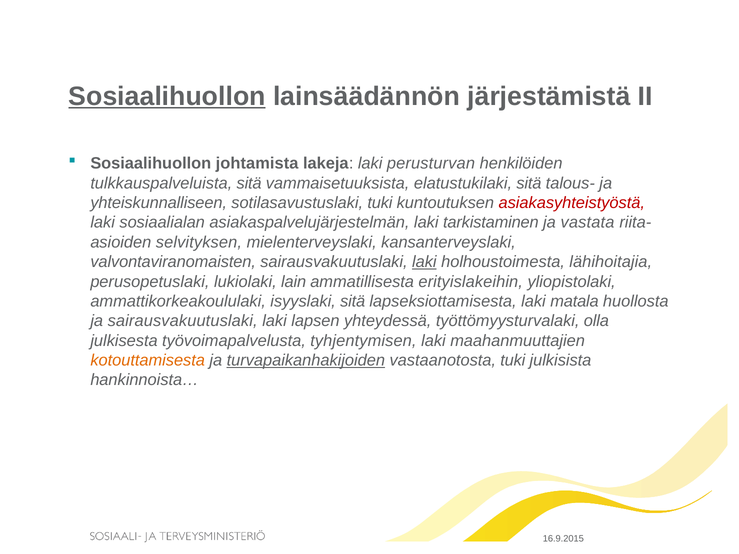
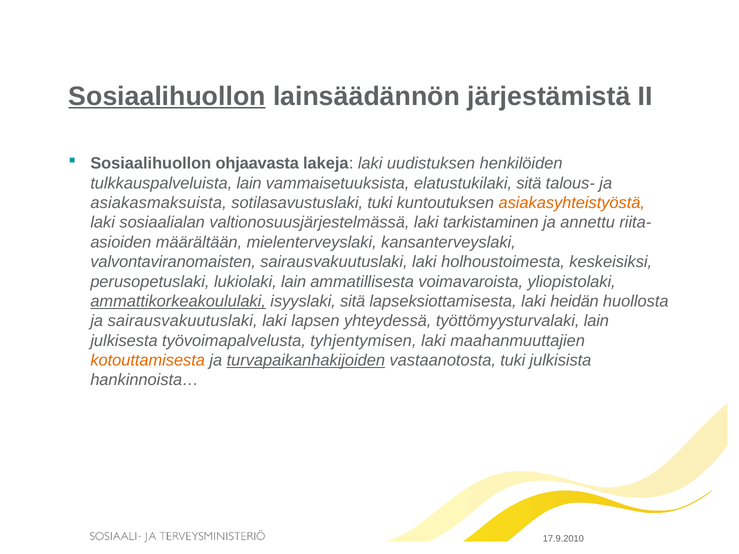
johtamista: johtamista -> ohjaavasta (257, 164)
perusturvan: perusturvan -> uudistuksen (431, 164)
tulkkauspalveluista sitä: sitä -> lain (249, 183)
yhteiskunnalliseen: yhteiskunnalliseen -> asiakasmaksuista (159, 203)
asiakasyhteistyöstä colour: red -> orange (572, 203)
asiakaspalvelujärjestelmän: asiakaspalvelujärjestelmän -> valtionosuusjärjestelmässä (309, 223)
vastata: vastata -> annettu (588, 223)
selvityksen: selvityksen -> määrältään (199, 242)
laki underline: present -> none (424, 262)
lähihoitajia: lähihoitajia -> keskeisiksi (611, 262)
erityislakeihin: erityislakeihin -> voimavaroista (471, 282)
ammattikorkeakoululaki underline: none -> present (178, 301)
matala: matala -> heidän (574, 301)
työttömyysturvalaki olla: olla -> lain (596, 321)
16.9.2015: 16.9.2015 -> 17.9.2010 (563, 539)
